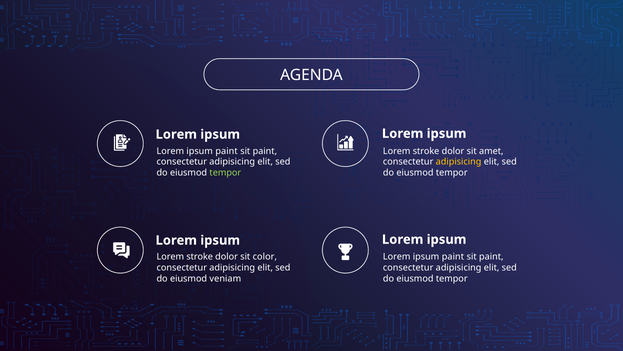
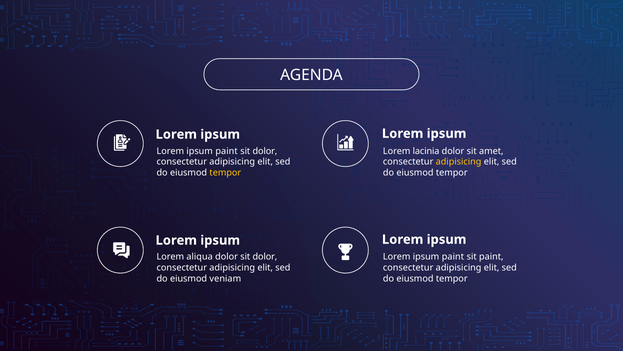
paint: paint -> dolor (265, 151)
stroke: stroke -> lacinia (426, 151)
tempor colour: light green -> yellow (225, 173)
stroke: stroke -> aliqua (200, 257)
dolor sit color: color -> dolor (265, 257)
